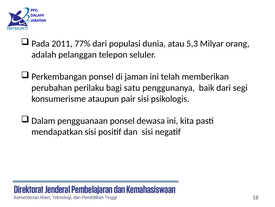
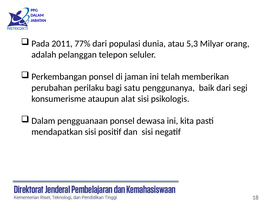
pair: pair -> alat (128, 98)
